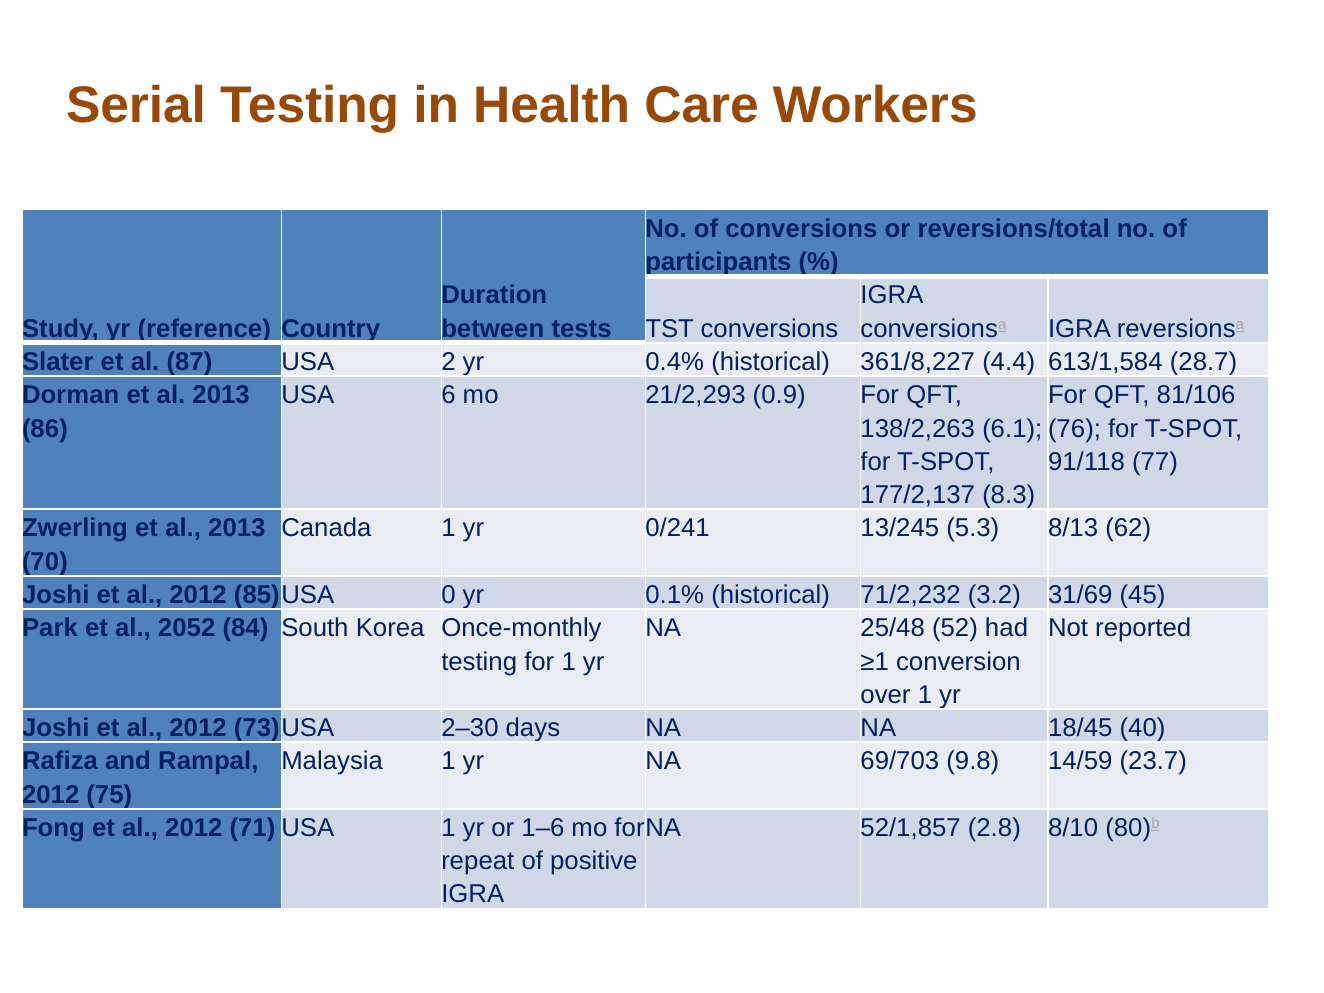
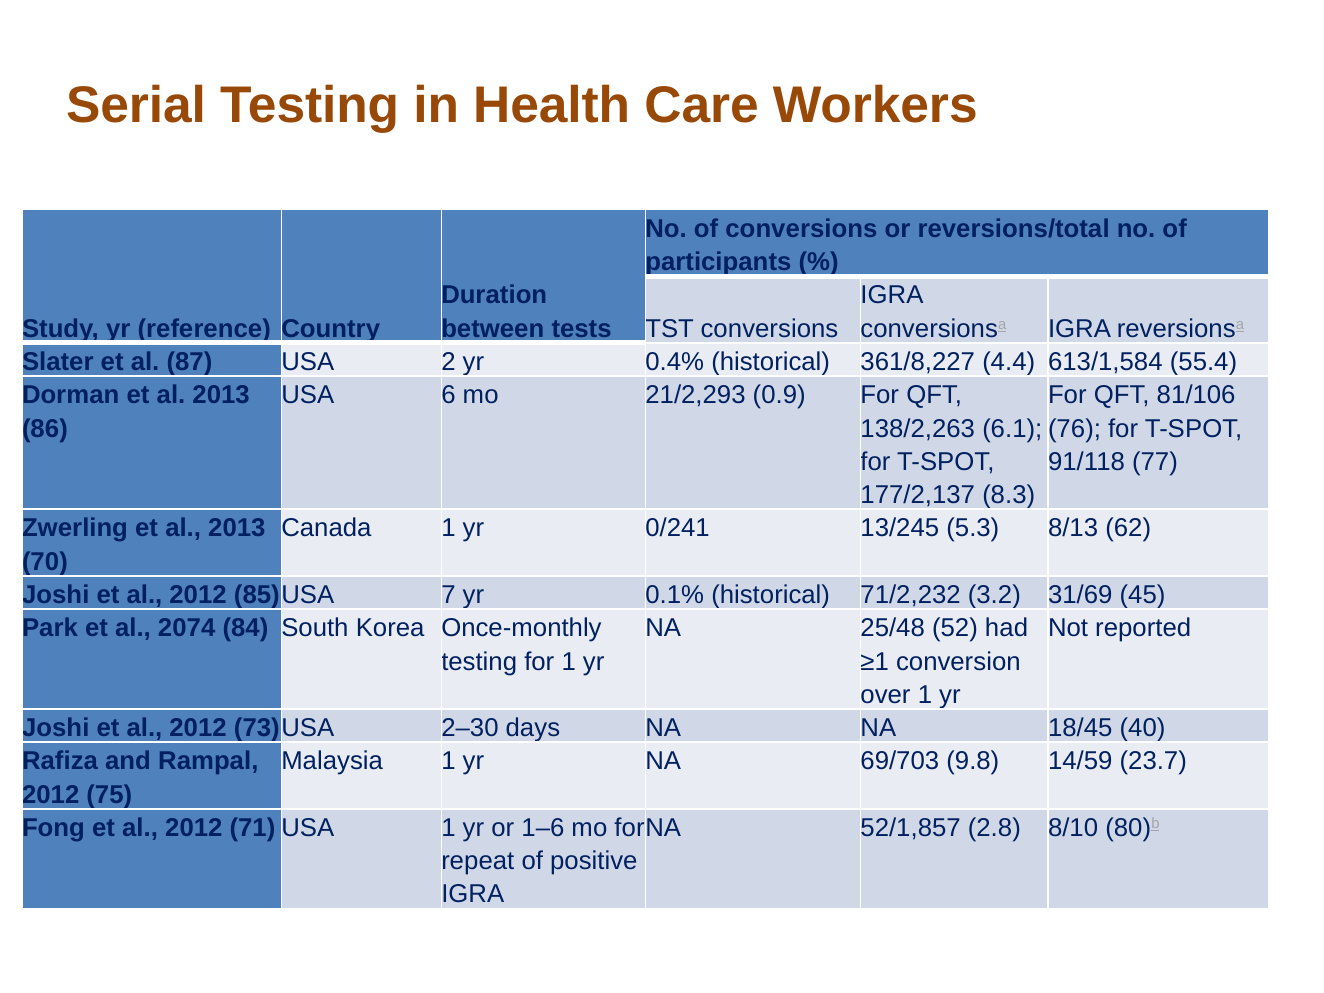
28.7: 28.7 -> 55.4 (1203, 362)
0: 0 -> 7 (448, 595)
2052: 2052 -> 2074 (187, 628)
